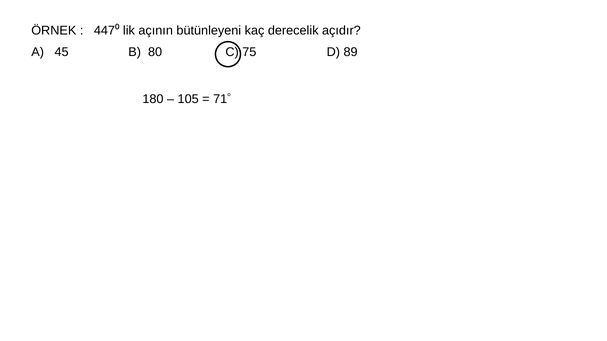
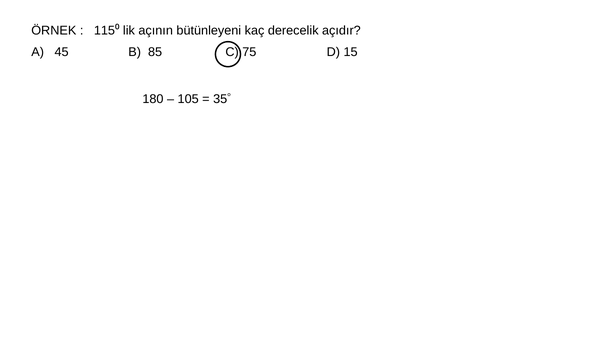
447: 447 -> 115 (104, 31)
80: 80 -> 85 (155, 52)
89: 89 -> 15 (351, 52)
71: 71 -> 35 (220, 99)
